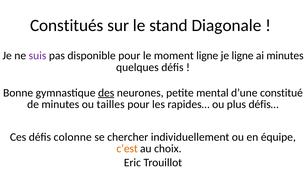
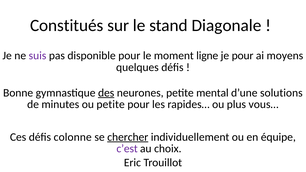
je ligne: ligne -> pour (243, 56)
ai minutes: minutes -> moyens (285, 56)
constitué: constitué -> solutions (281, 93)
ou tailles: tailles -> petite (111, 104)
défis…: défis… -> vous… (264, 104)
chercher underline: none -> present (128, 137)
c’est colour: orange -> purple (127, 149)
